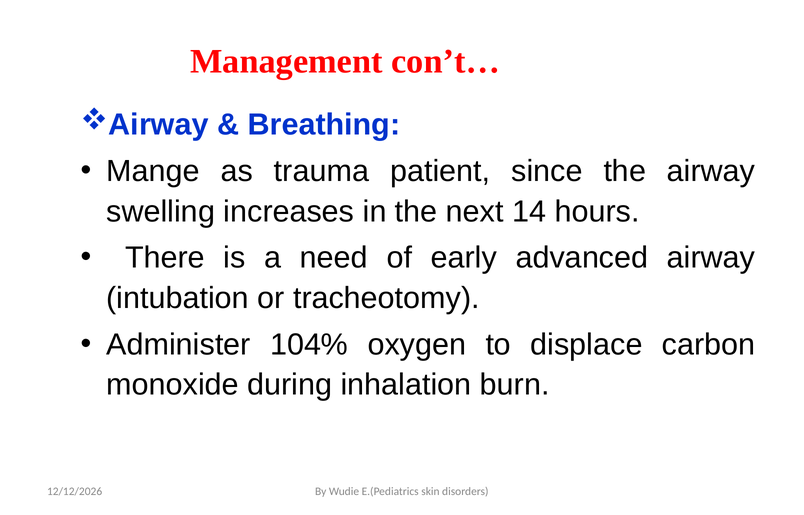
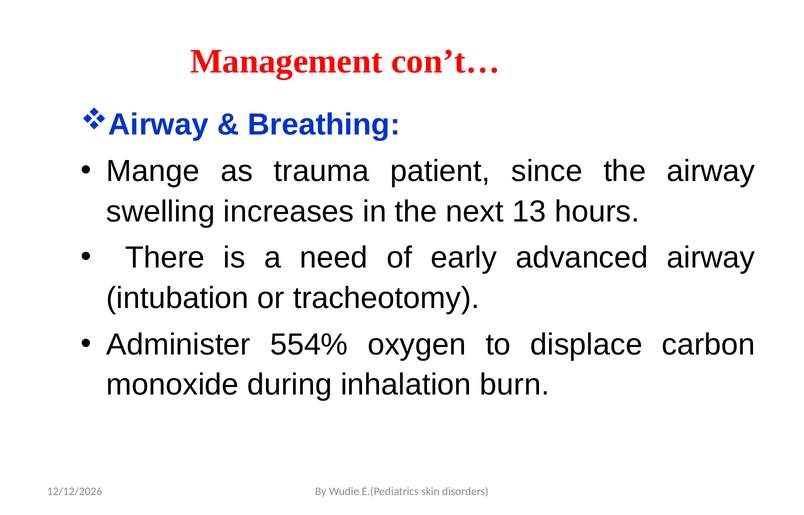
14: 14 -> 13 (529, 212)
104%: 104% -> 554% (309, 345)
